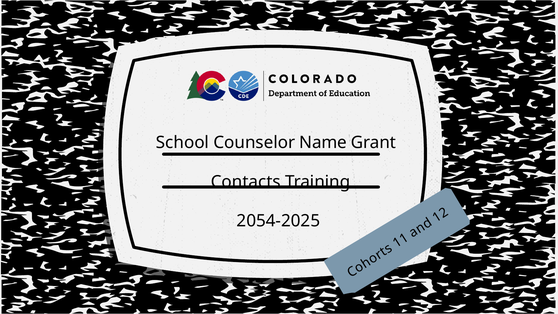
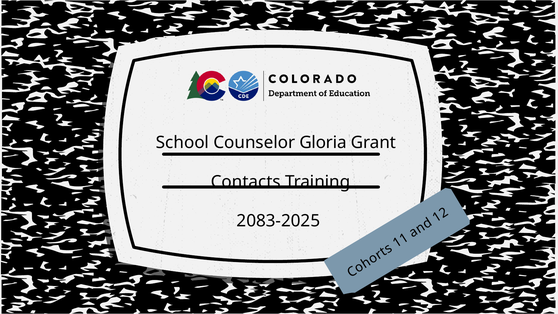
Name: Name -> Gloria (323, 142)
2054-2025: 2054-2025 -> 2083-2025 (278, 221)
